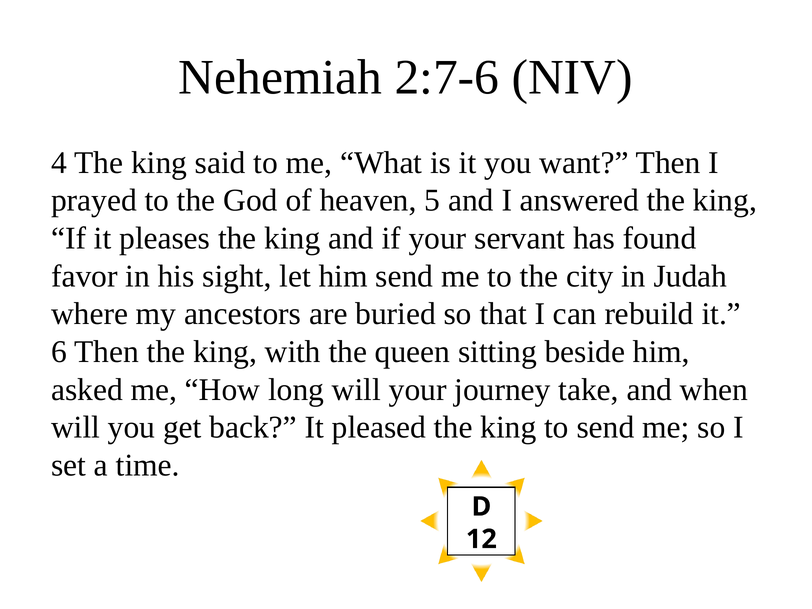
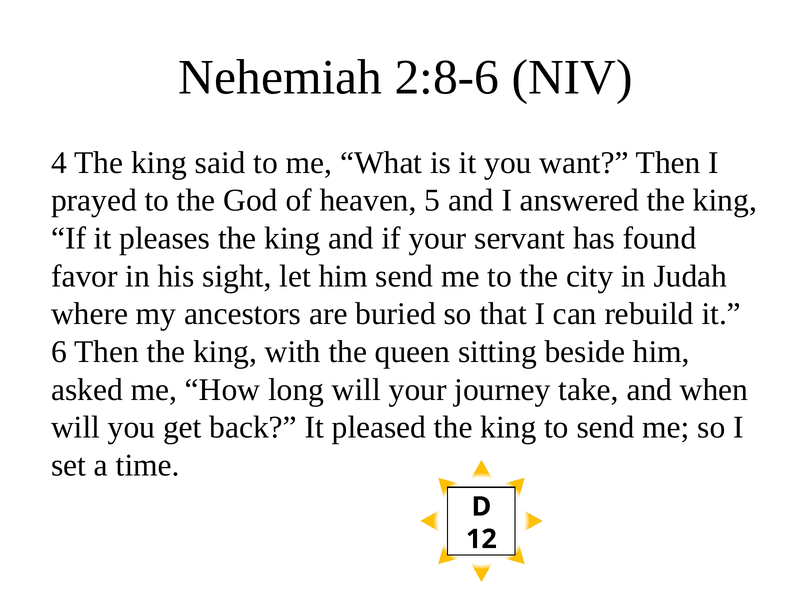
2:7-6: 2:7-6 -> 2:8-6 (447, 78)
